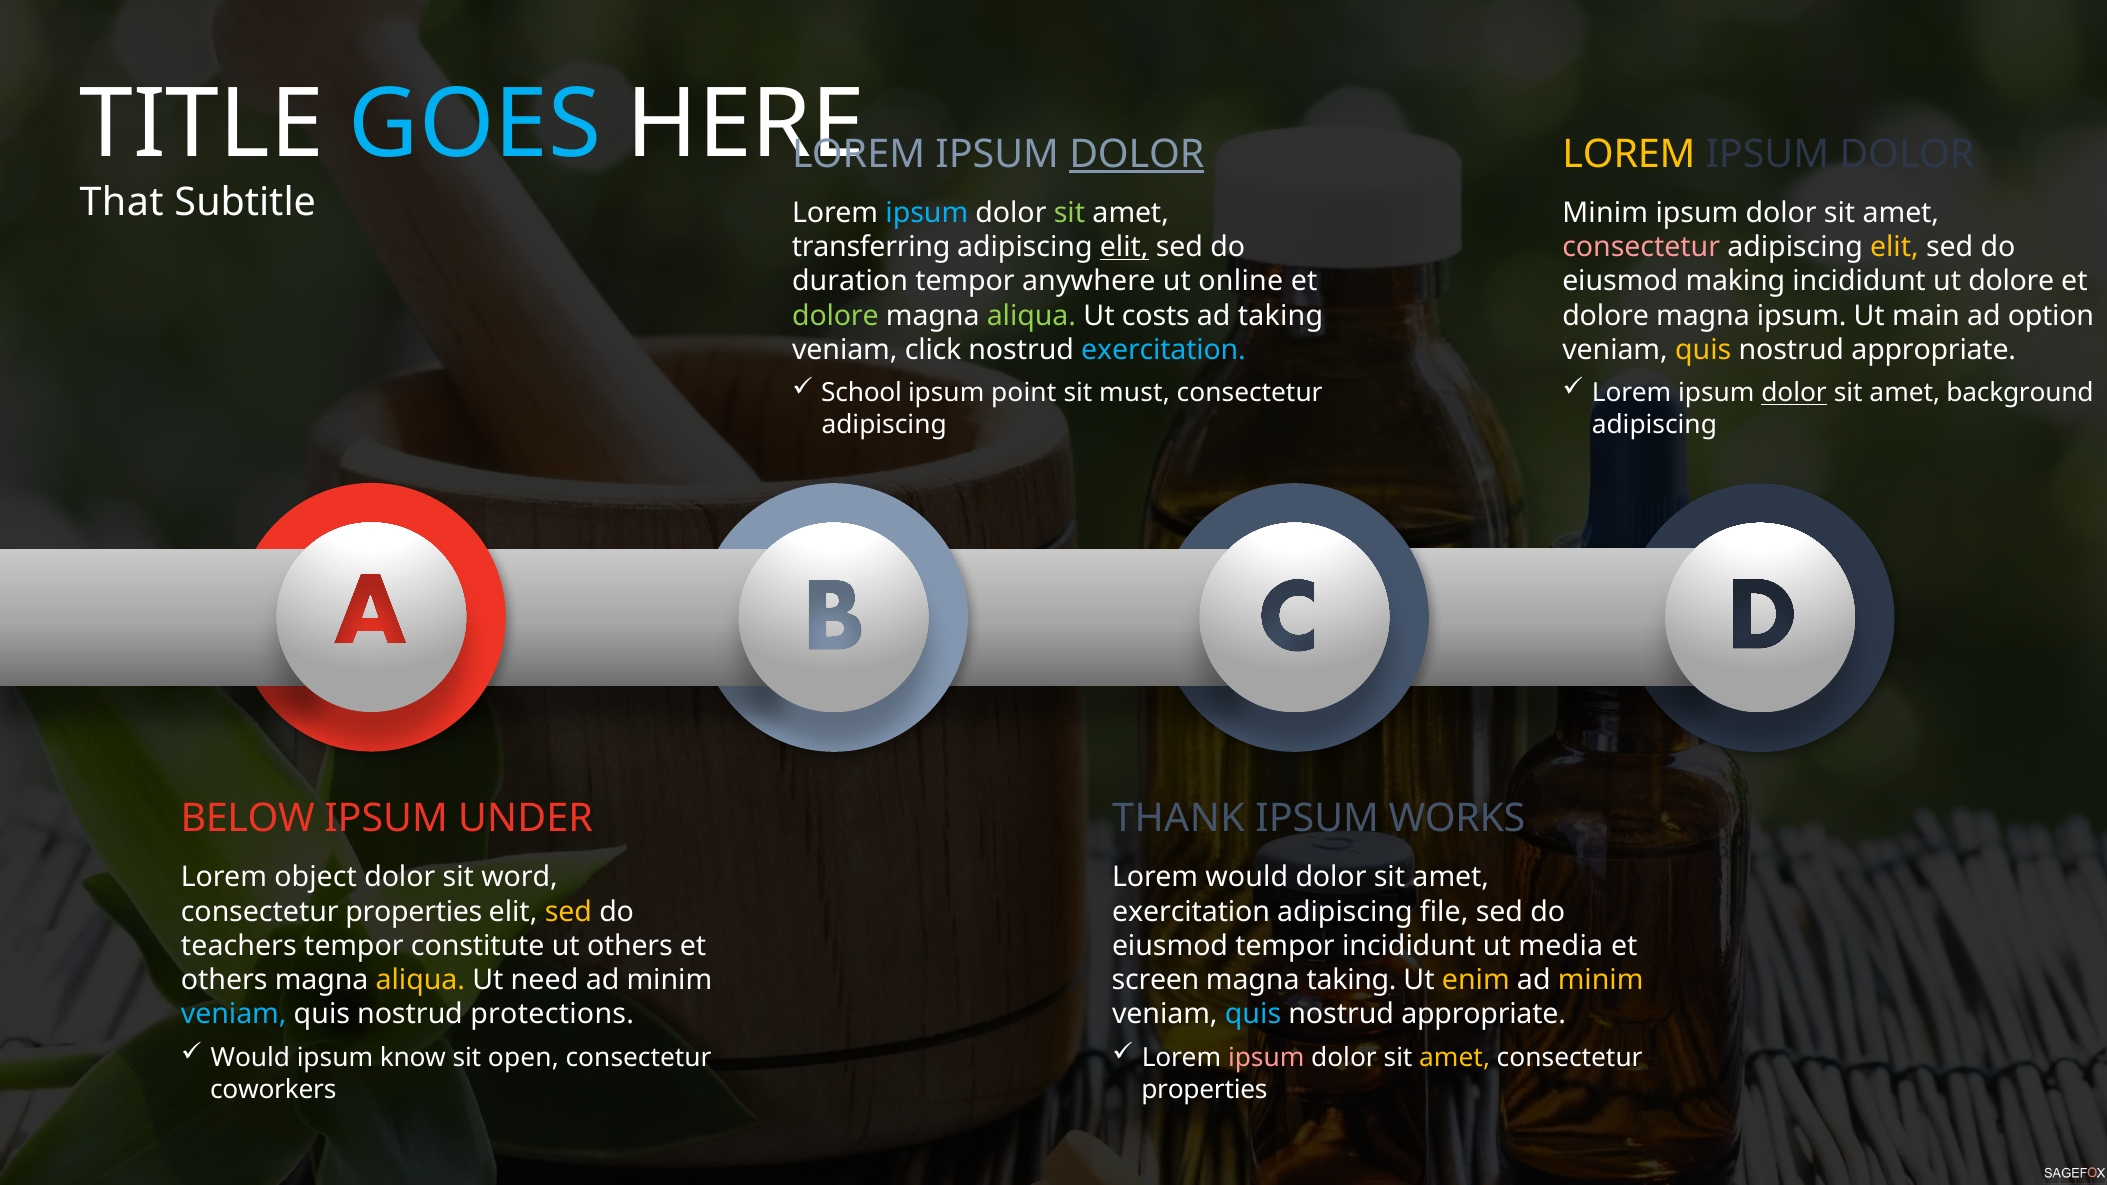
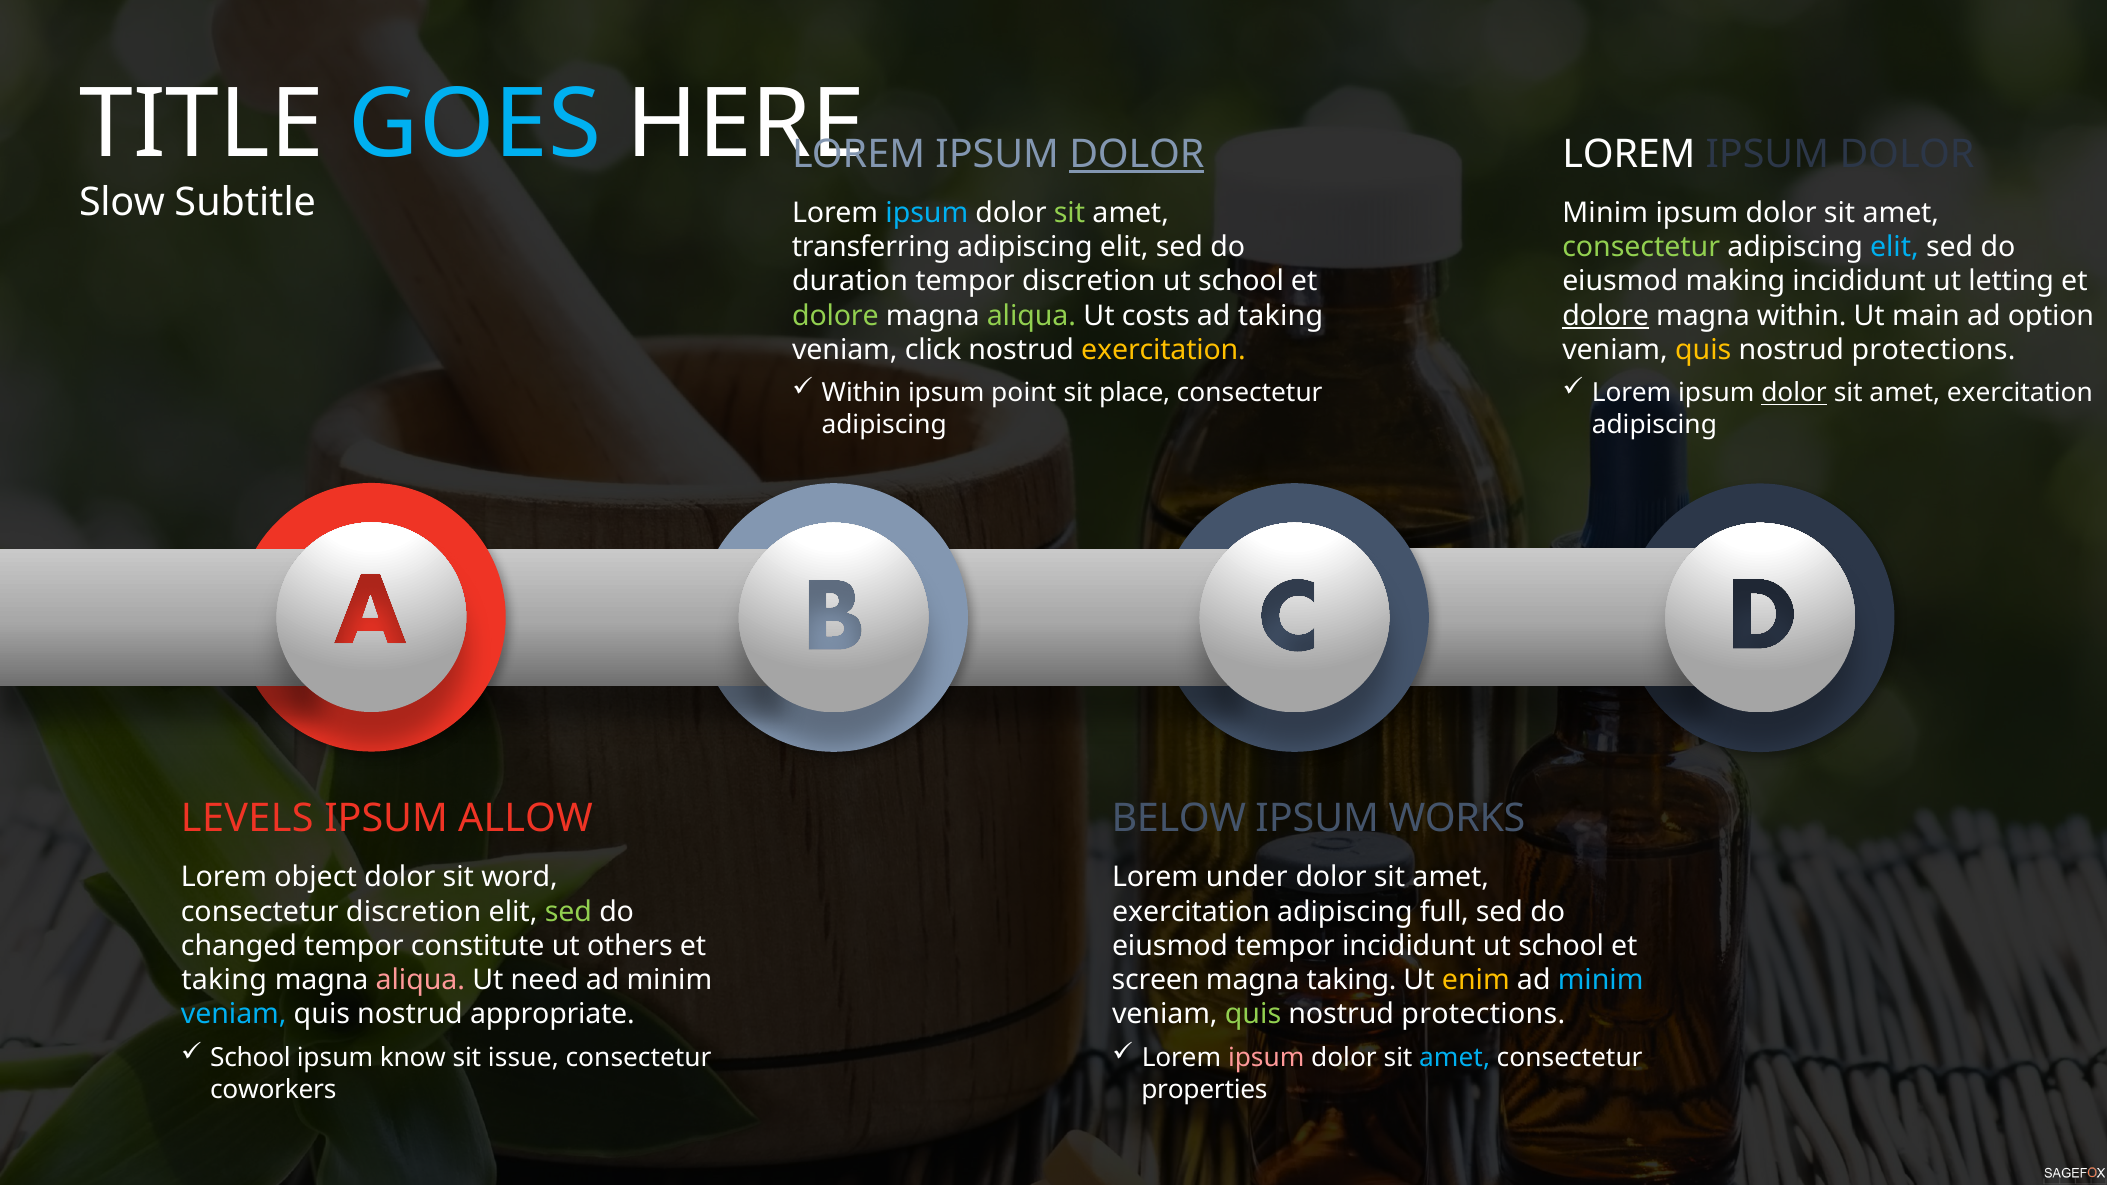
LOREM colour: yellow -> white (1629, 154)
That: That -> Slow (122, 203)
elit underline: present -> none (1124, 247)
consectetur colour: pink -> light green (1641, 247)
elit colour: yellow -> light blue (1894, 247)
tempor anywhere: anywhere -> discretion (1089, 281)
online: online -> school (1241, 281)
ut dolore: dolore -> letting (2011, 281)
dolore underline: none -> present (1606, 316)
magna ipsum: ipsum -> within (1802, 316)
exercitation colour: light blue -> yellow (1164, 350)
appropriate: appropriate -> protections (1934, 350)
School: School -> Within (861, 393)
must: must -> place (1135, 393)
background: background -> exercitation (2020, 393)
BELOW: BELOW -> LEVELS (247, 819)
UNDER: UNDER -> ALLOW (526, 819)
THANK: THANK -> BELOW (1179, 819)
Lorem would: would -> under (1247, 878)
properties: properties -> discretion (414, 912)
sed colour: yellow -> light green (568, 912)
file: file -> full (1444, 912)
teachers: teachers -> changed (239, 946)
incididunt ut media: media -> school (1561, 946)
others: others -> taking (224, 980)
aliqua colour: yellow -> pink (420, 980)
minim colour: yellow -> light blue (1601, 980)
protections: protections -> appropriate (552, 1015)
quis colour: light blue -> light green (1253, 1015)
appropriate: appropriate -> protections (1483, 1015)
Would: Would -> School (250, 1058)
open: open -> issue (523, 1058)
amet colour: yellow -> light blue (1455, 1058)
